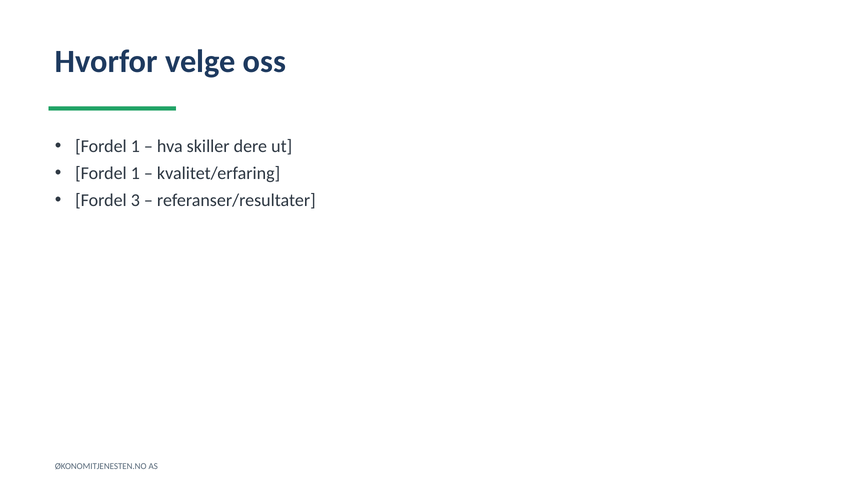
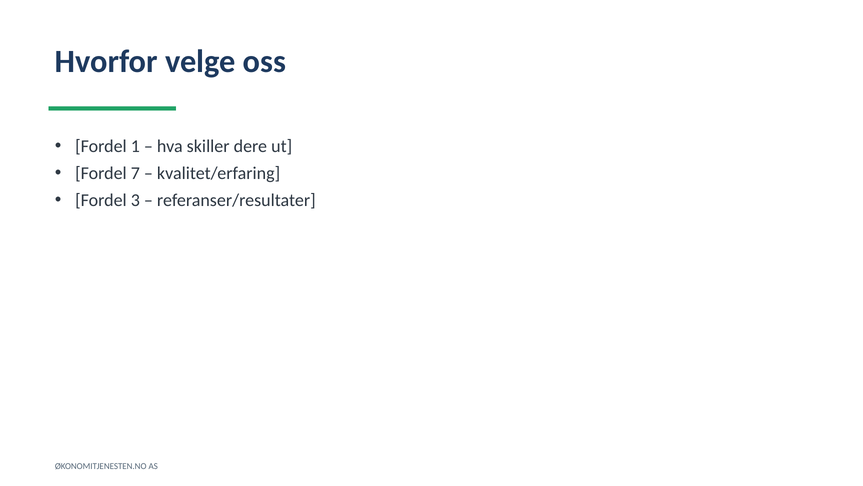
1: 1 -> 7 (135, 173)
